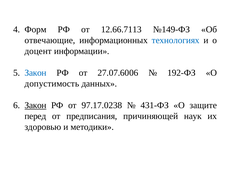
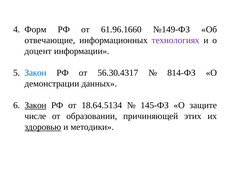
12.66.7113: 12.66.7113 -> 61.96.1660 (121, 30)
технологиях colour: blue -> purple (176, 40)
27.07.6006: 27.07.6006 -> 56.30.4317 (118, 73)
192-ФЗ: 192-ФЗ -> 814-ФЗ (181, 73)
допустимость: допустимость -> демонстрации (52, 84)
97.17.0238: 97.17.0238 -> 18.64.5134 (102, 105)
431-ФЗ: 431-ФЗ -> 145-ФЗ (155, 105)
перед: перед -> числе (35, 116)
предписания: предписания -> образовании (92, 116)
наук: наук -> этих (193, 116)
здоровью underline: none -> present (43, 127)
